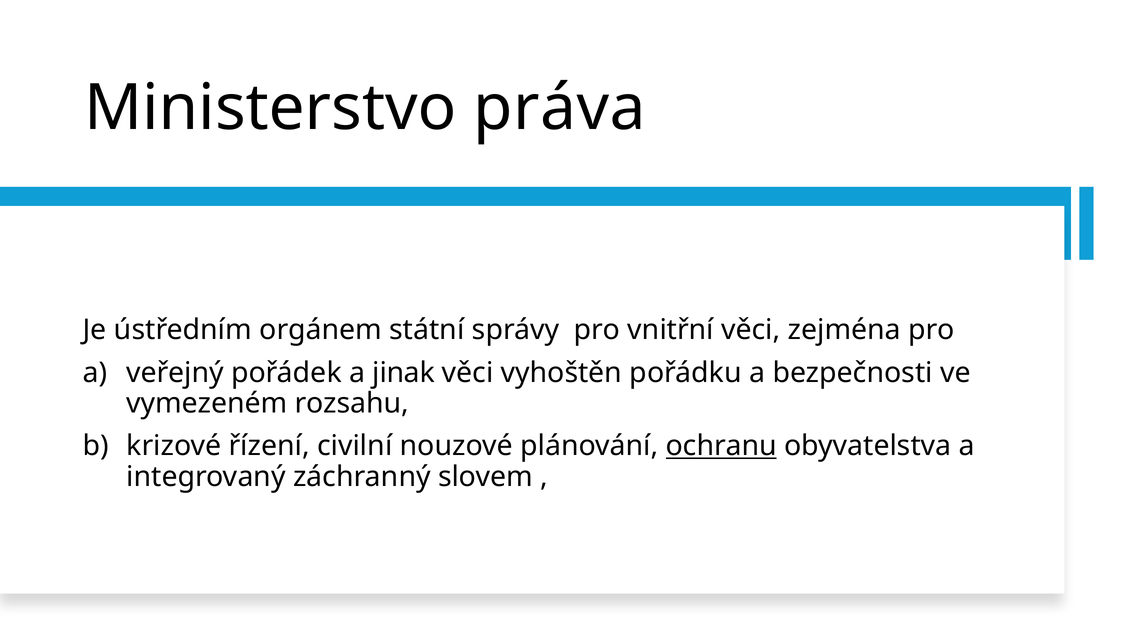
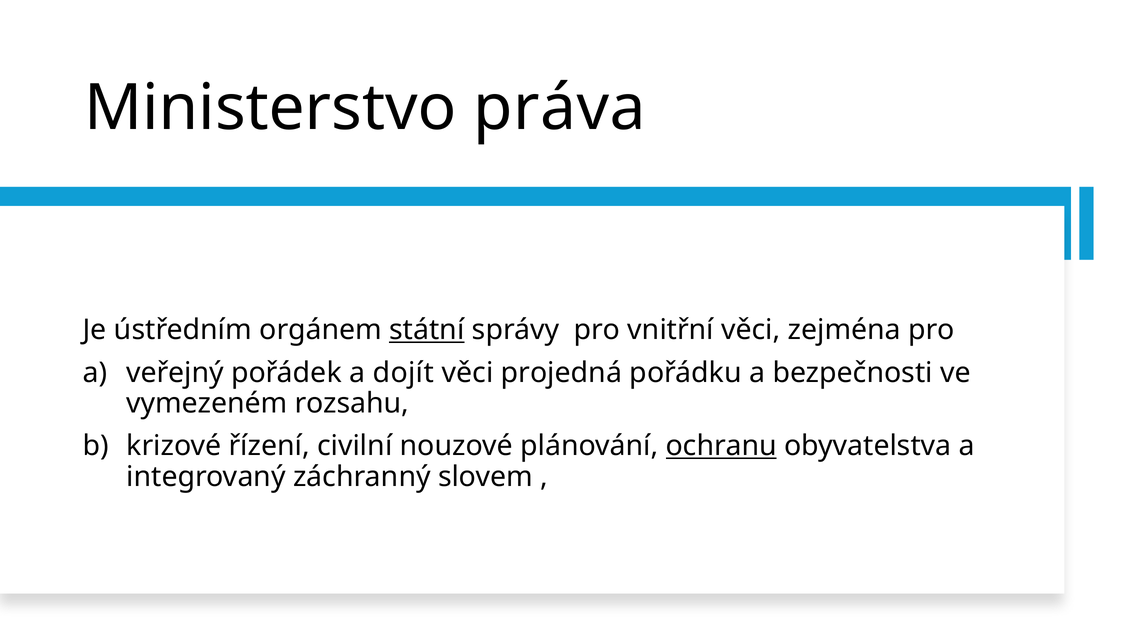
státní underline: none -> present (427, 330)
jinak: jinak -> dojít (403, 373)
vyhoštěn: vyhoštěn -> projedná (561, 373)
